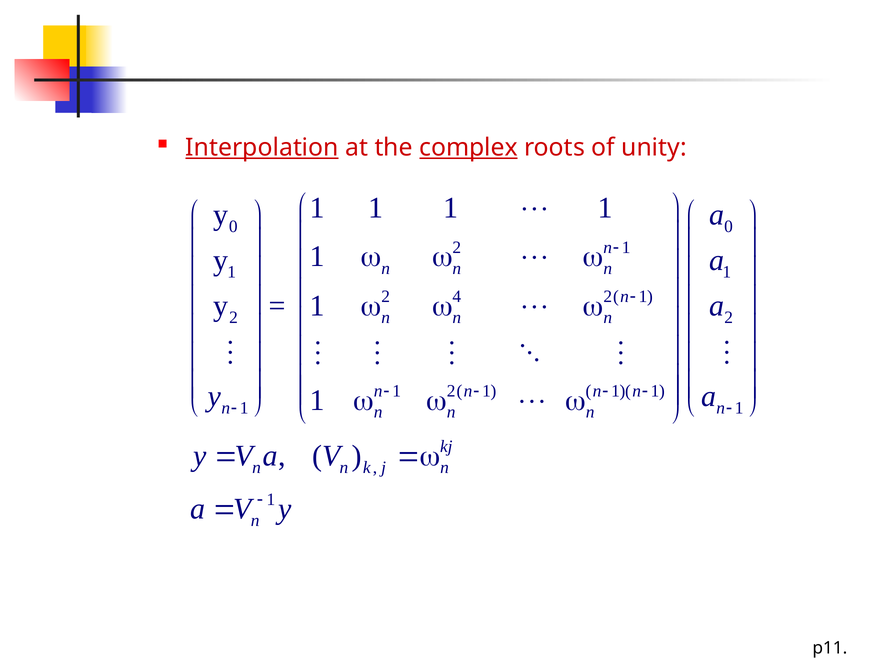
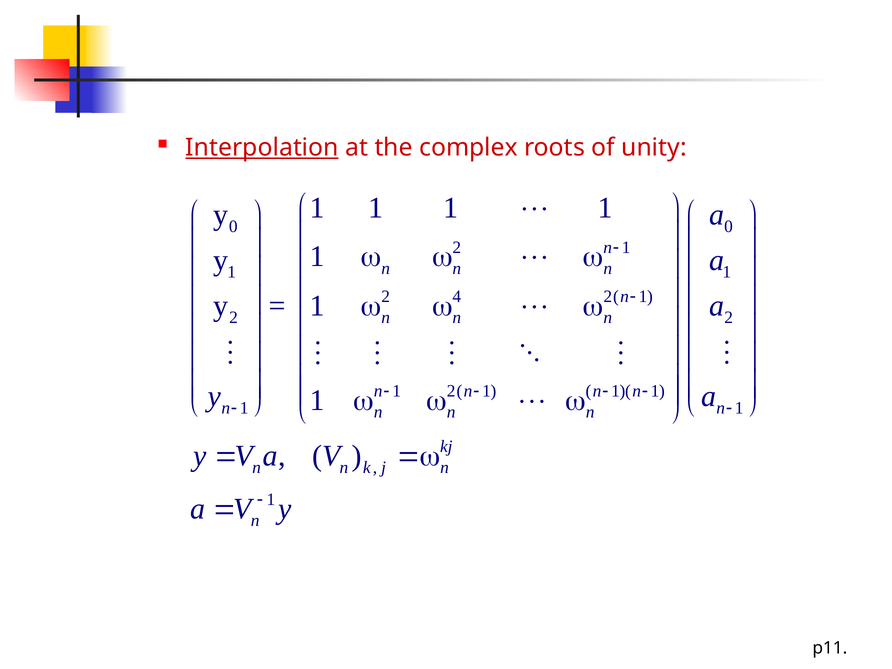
complex underline: present -> none (469, 147)
